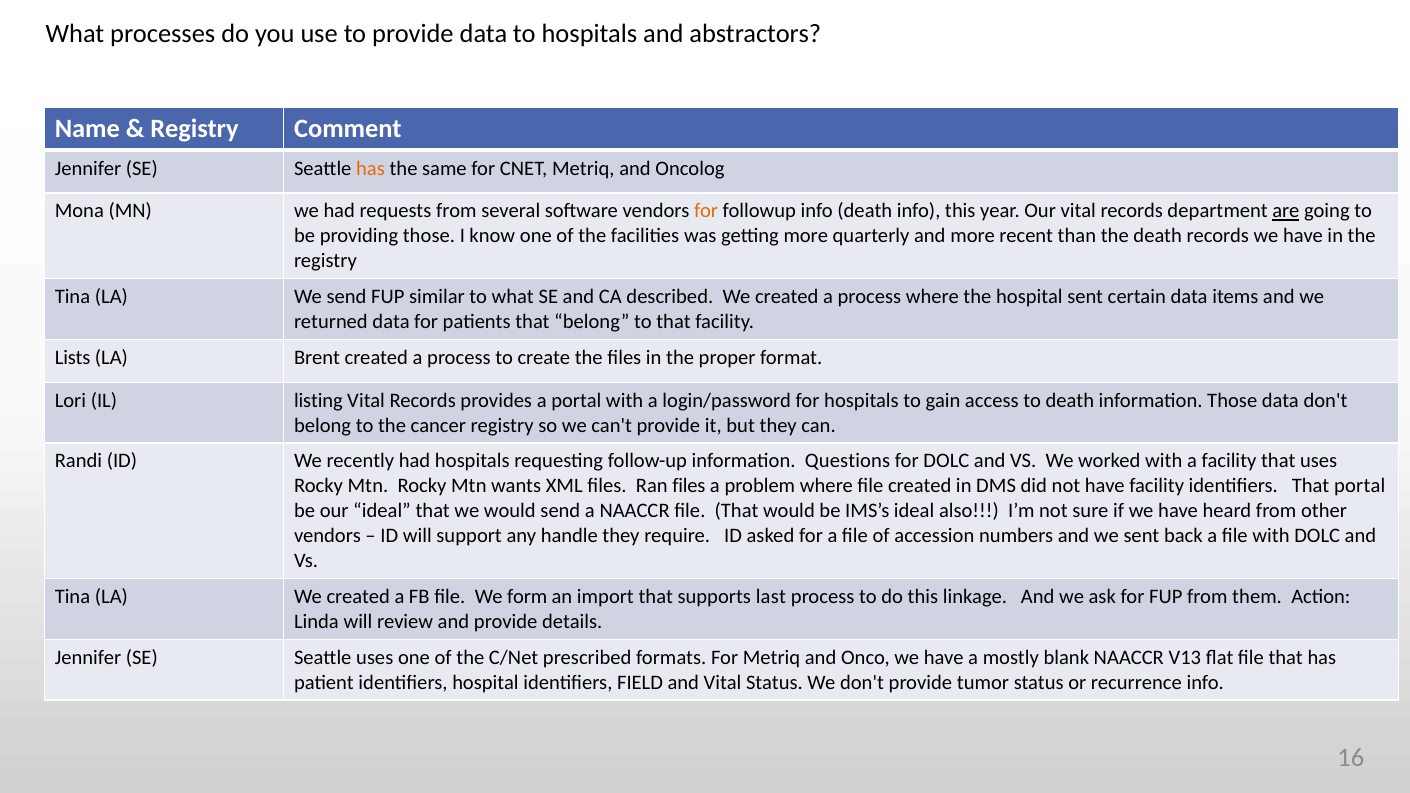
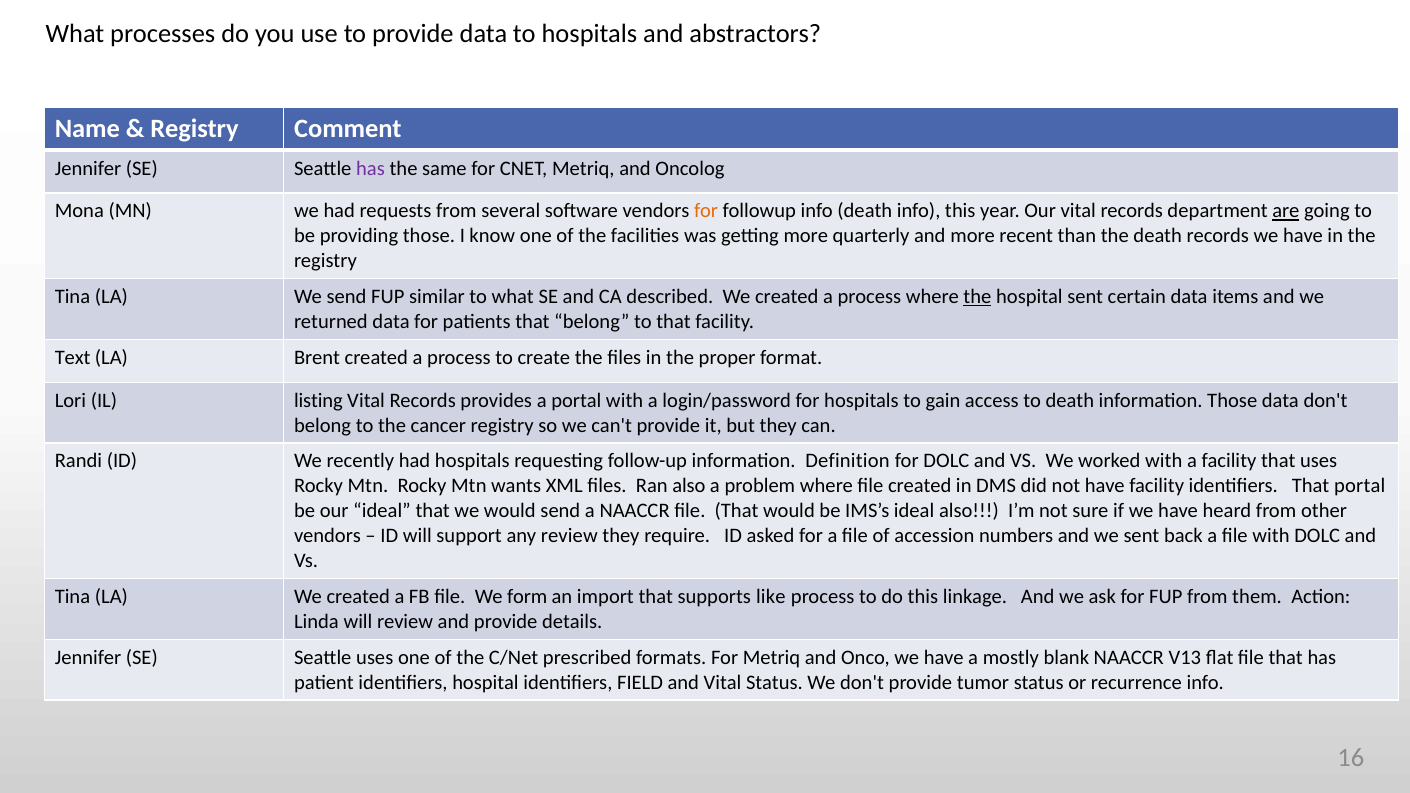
has colour: orange -> purple (371, 168)
the underline: none -> present (977, 297)
Lists: Lists -> Text (73, 358)
Questions: Questions -> Definition (847, 461)
Ran files: files -> also (689, 486)
any handle: handle -> review (569, 536)
last: last -> like (771, 597)
